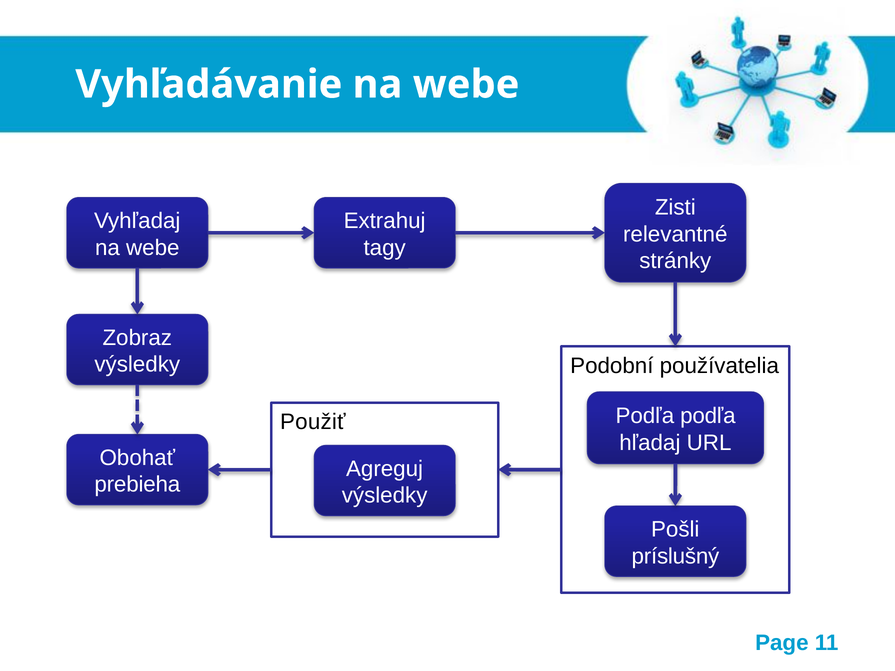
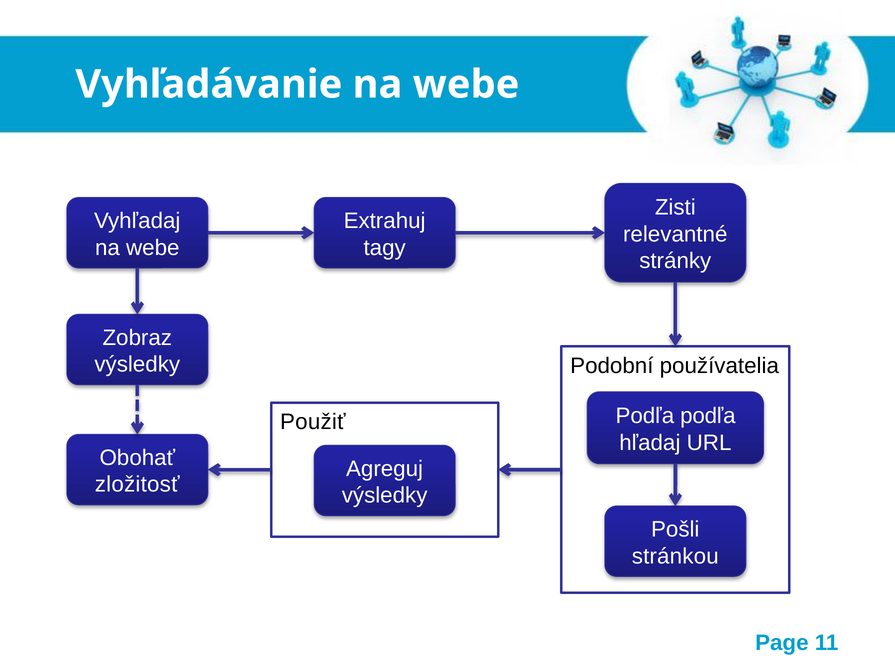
prebieha: prebieha -> zložitosť (137, 485)
príslušný: príslušný -> stránkou (675, 556)
